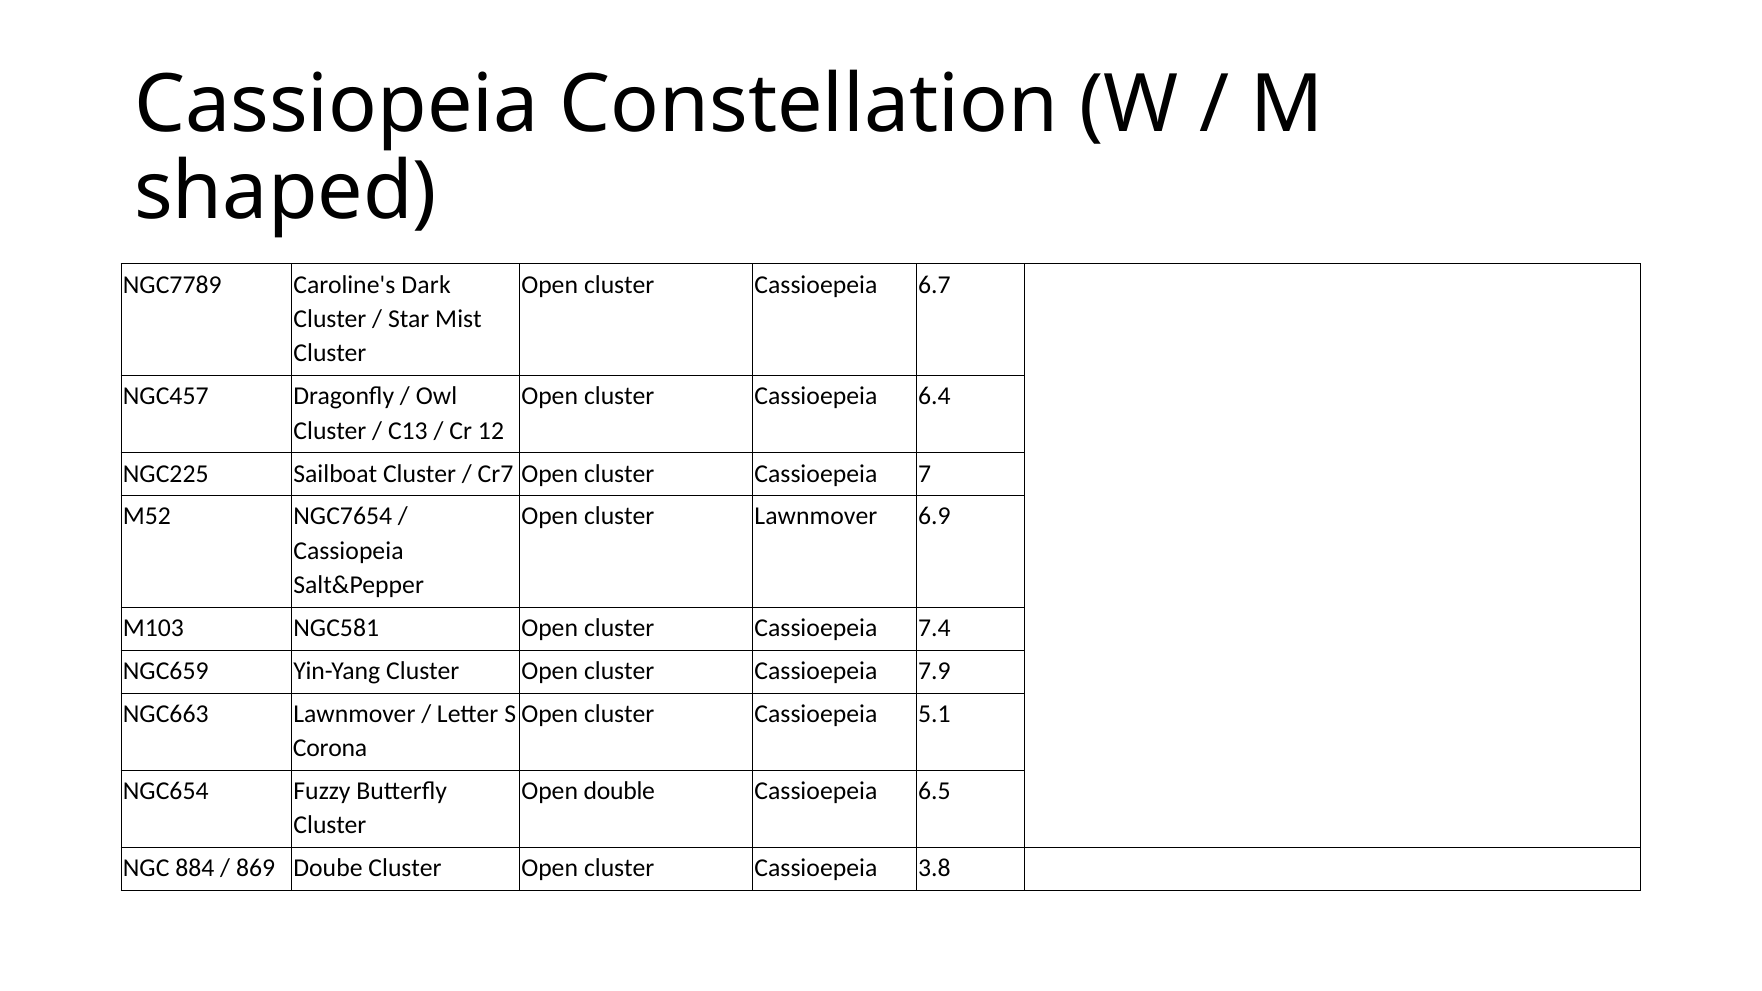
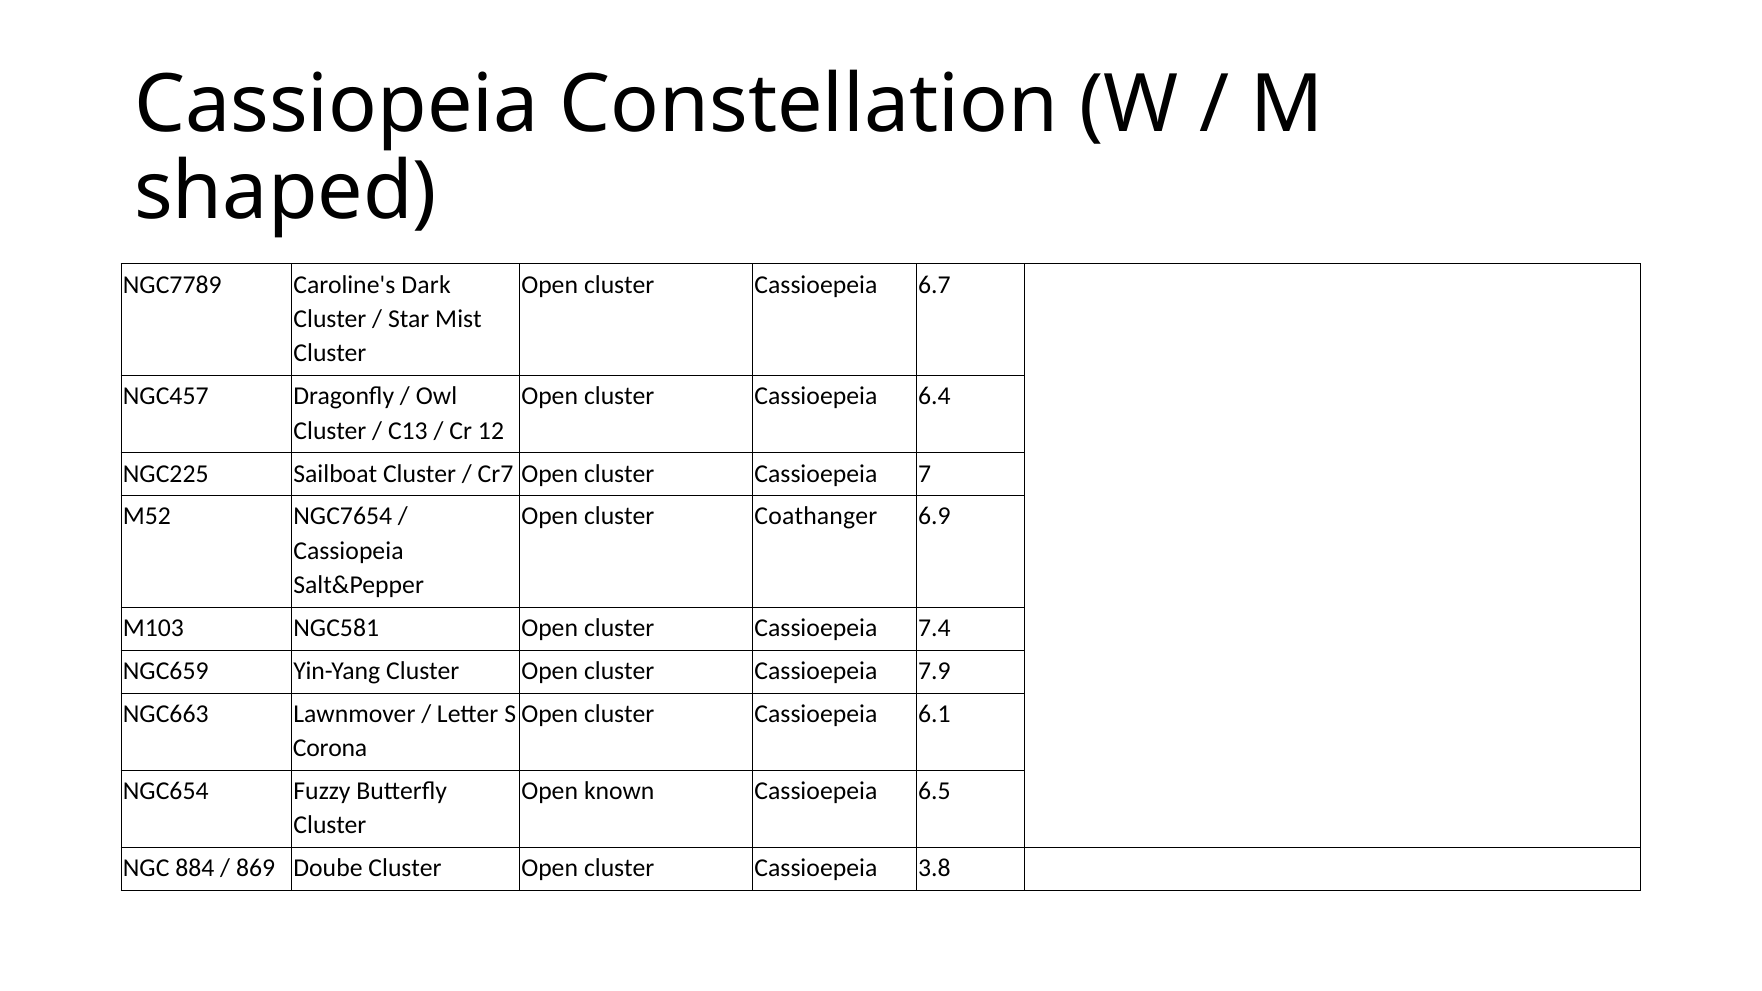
cluster Lawnmover: Lawnmover -> Coathanger (816, 517)
5.1: 5.1 -> 6.1 (934, 714)
double: double -> known (619, 791)
